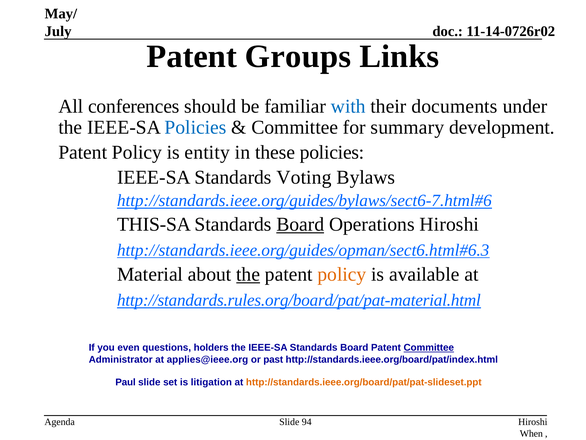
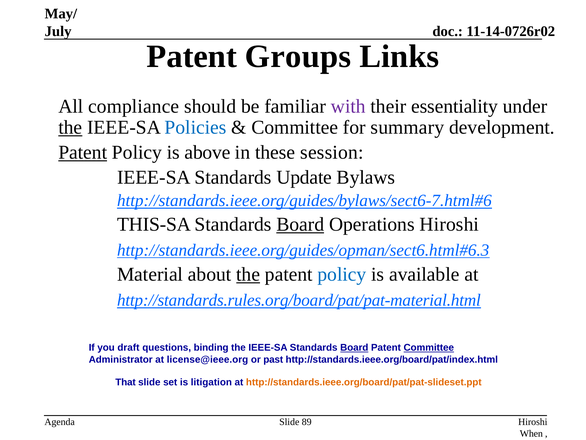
conferences: conferences -> compliance (134, 106)
with colour: blue -> purple (348, 106)
documents: documents -> essentiality (455, 106)
the underline: none -> present (70, 127)
Patent underline: none -> present (83, 152)
entity: entity -> above (207, 152)
these policies: policies -> session (332, 152)
Voting: Voting -> Update (304, 177)
policy colour: orange -> blue (342, 274)
even: even -> draft (128, 347)
holders: holders -> binding (211, 347)
Board underline: none -> present (354, 347)
applies@ieee.org: applies@ieee.org -> license@ieee.org (207, 359)
Paul: Paul -> That (126, 382)
94: 94 -> 89 (307, 422)
